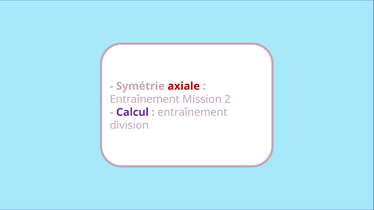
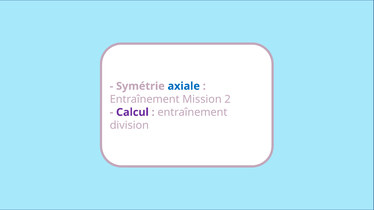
axiale colour: red -> blue (184, 86)
